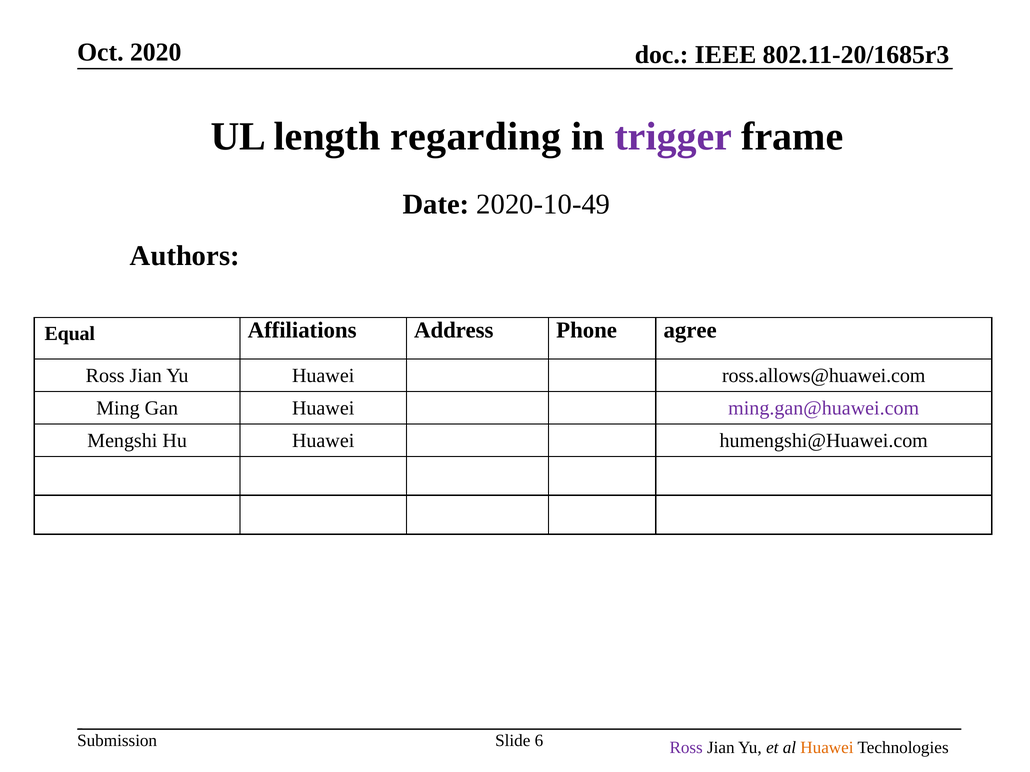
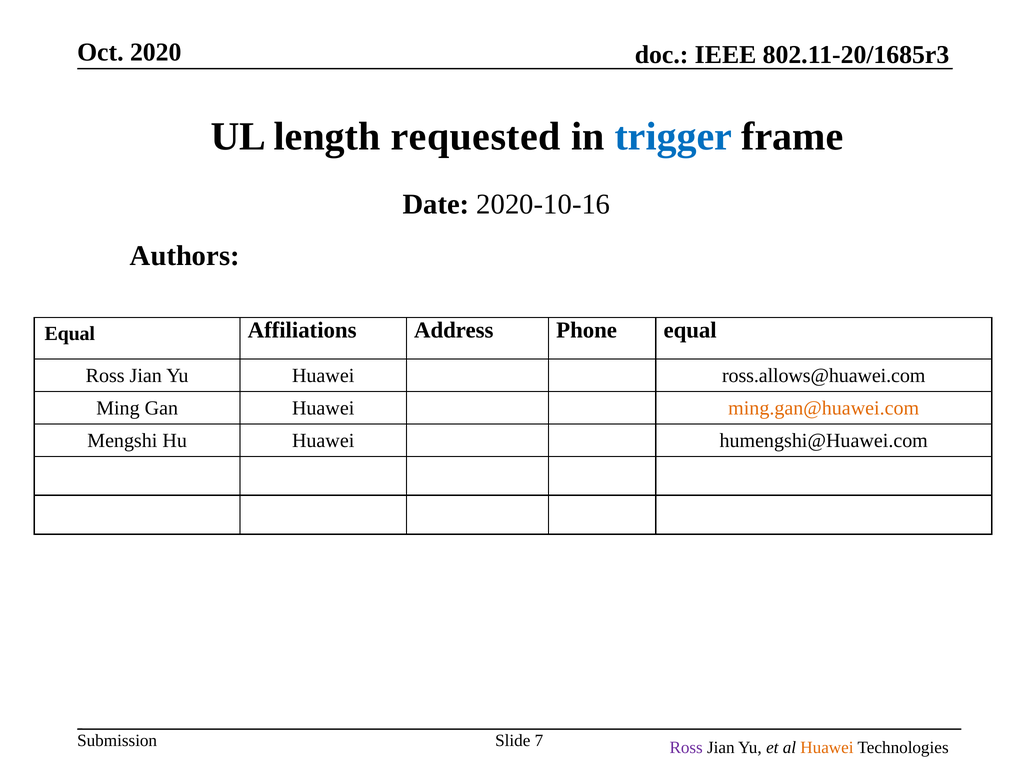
regarding: regarding -> requested (476, 136)
trigger colour: purple -> blue (673, 136)
2020-10-49: 2020-10-49 -> 2020-10-16 (543, 205)
Phone agree: agree -> equal (690, 330)
ming.gan@huawei.com colour: purple -> orange (824, 408)
6: 6 -> 7 (539, 741)
